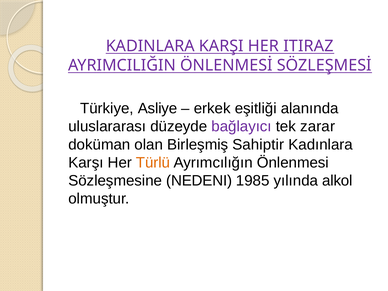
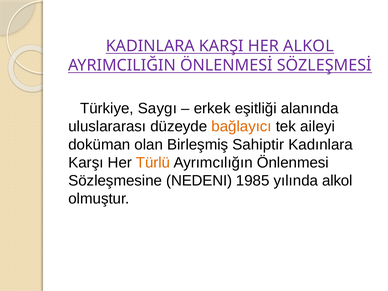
HER ITIRAZ: ITIRAZ -> ALKOL (308, 46)
Asliye: Asliye -> Saygı (157, 108)
bağlayıcı colour: purple -> orange (242, 126)
zarar: zarar -> aileyi (318, 126)
